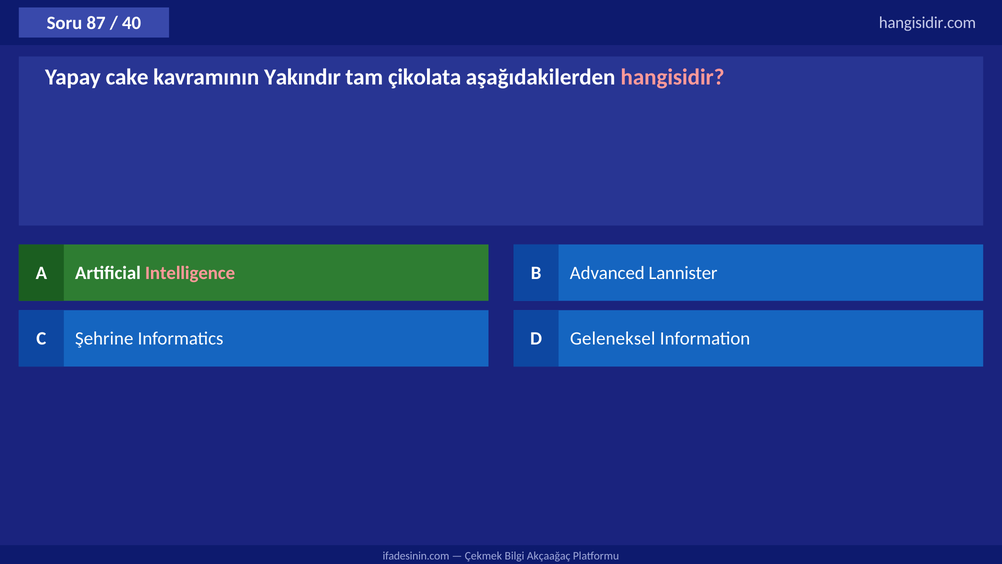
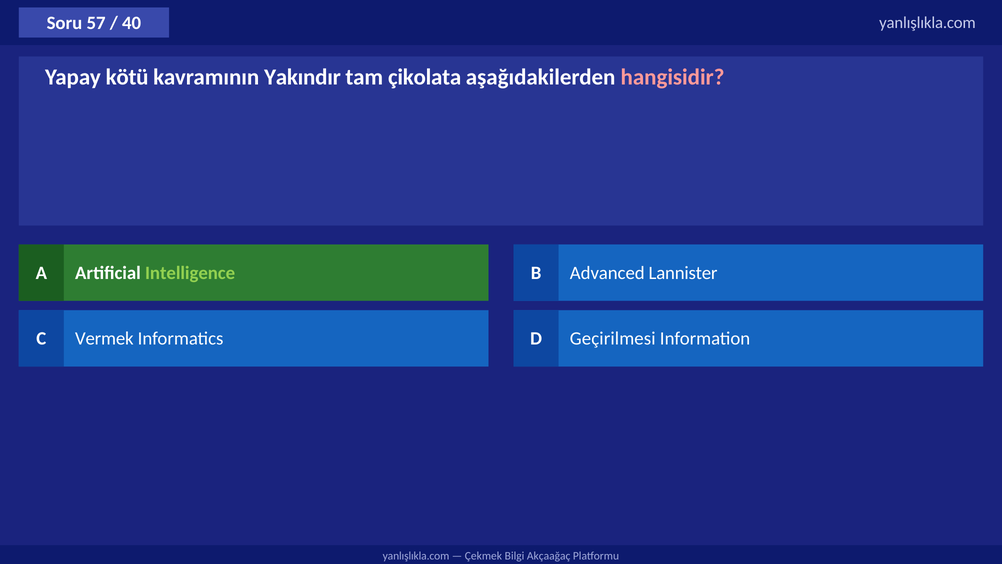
87: 87 -> 57 (96, 23)
40 hangisidir.com: hangisidir.com -> yanlışlıkla.com (927, 23)
cake: cake -> kötü (127, 77)
Intelligence colour: pink -> light green (190, 273)
Şehrine: Şehrine -> Vermek (104, 338)
Geleneksel: Geleneksel -> Geçirilmesi (613, 338)
ifadesinin.com: ifadesinin.com -> yanlışlıkla.com (416, 556)
